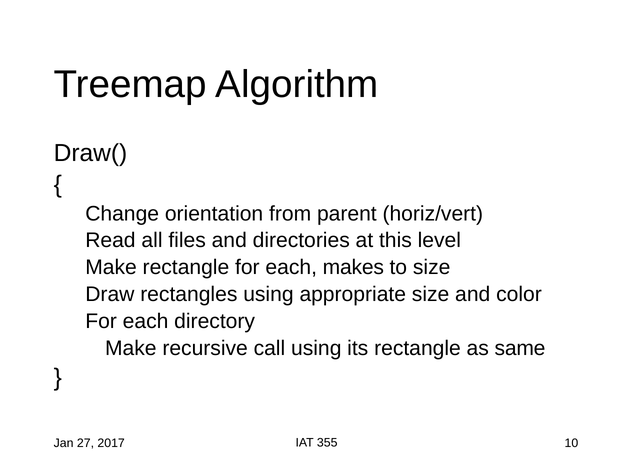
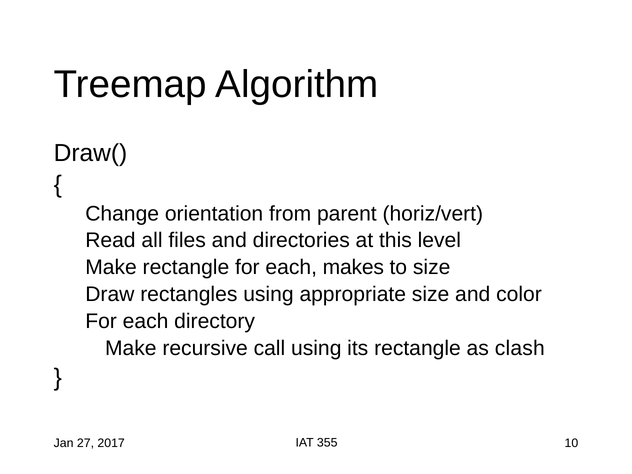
same: same -> clash (520, 348)
